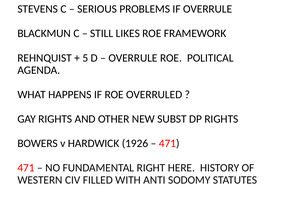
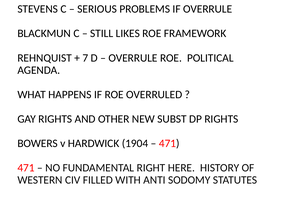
5: 5 -> 7 (85, 58)
1926: 1926 -> 1904 (135, 144)
